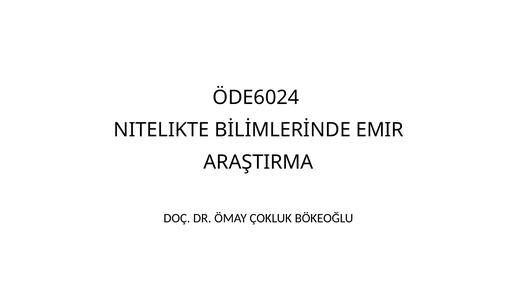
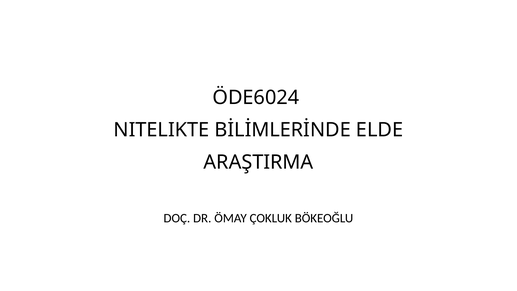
EMIR: EMIR -> ELDE (380, 130)
